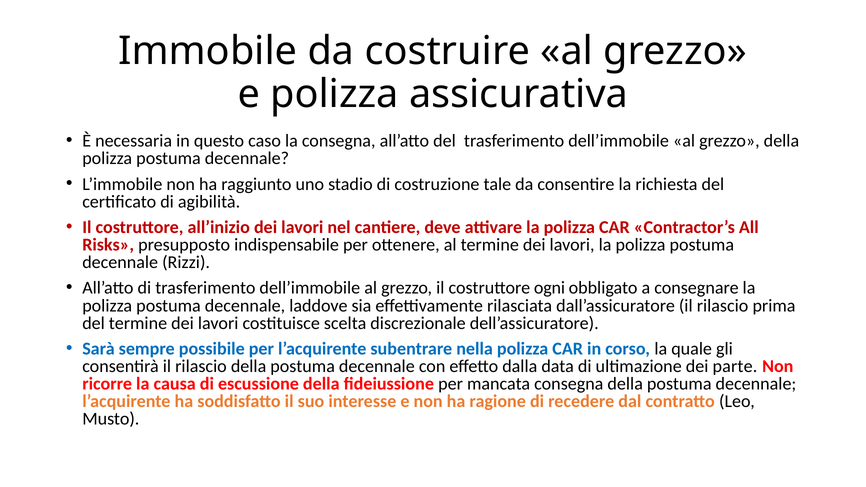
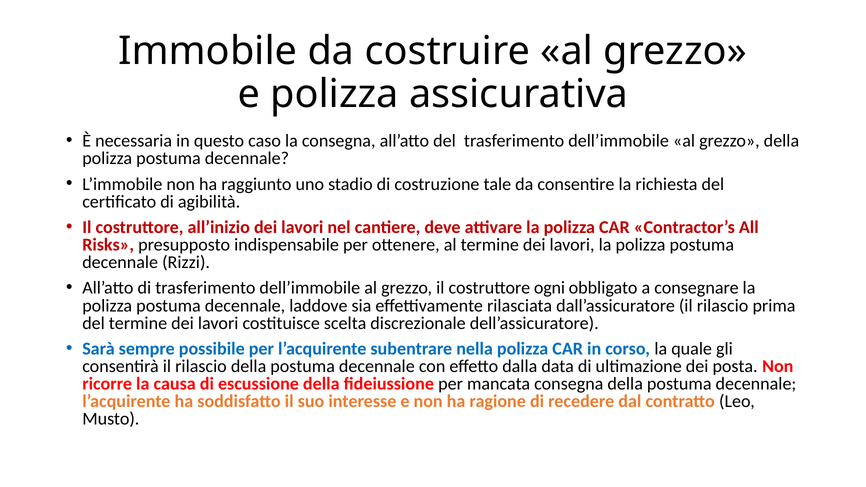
parte: parte -> posta (735, 366)
